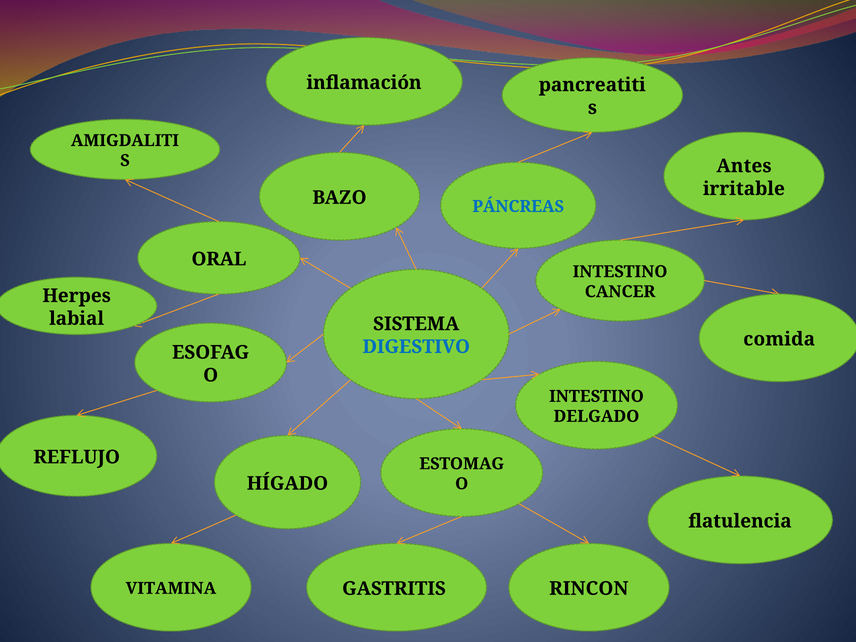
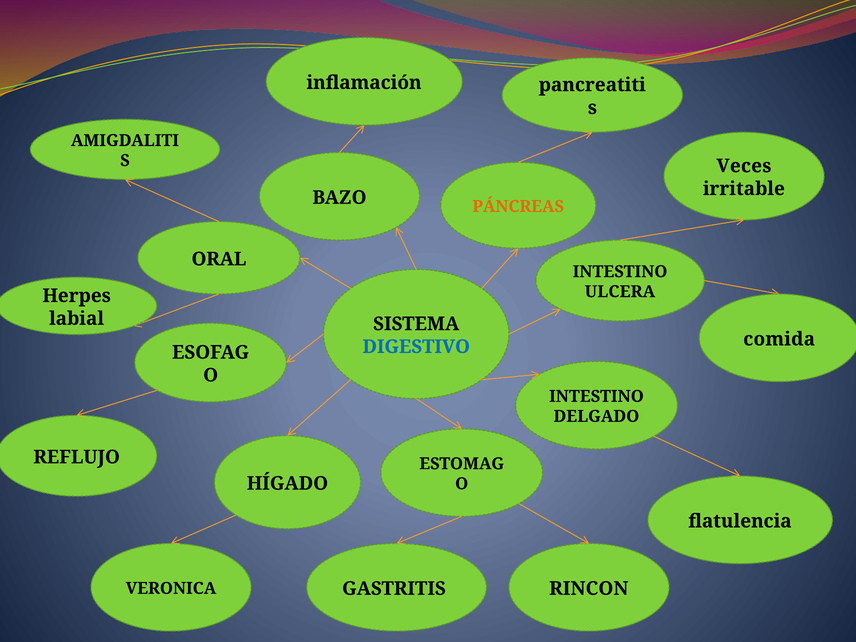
Antes: Antes -> Veces (744, 166)
PÁNCREAS colour: blue -> orange (518, 206)
CANCER: CANCER -> ULCERA (620, 292)
VITAMINA: VITAMINA -> VERONICA (171, 588)
